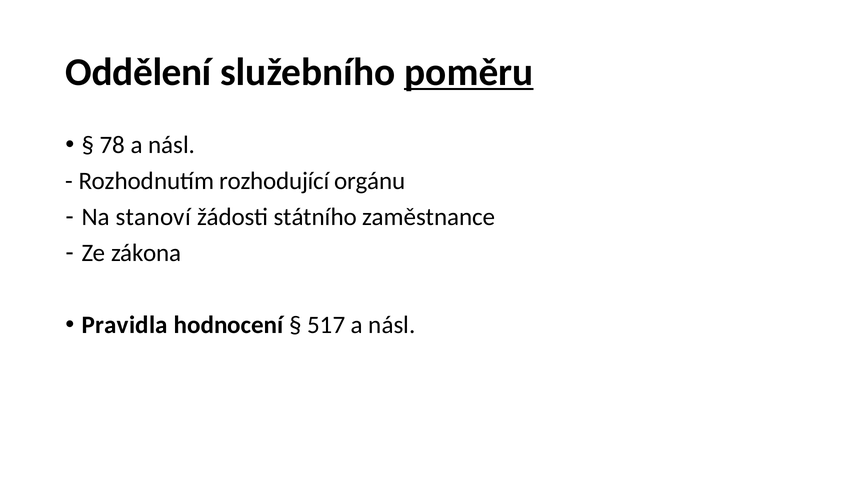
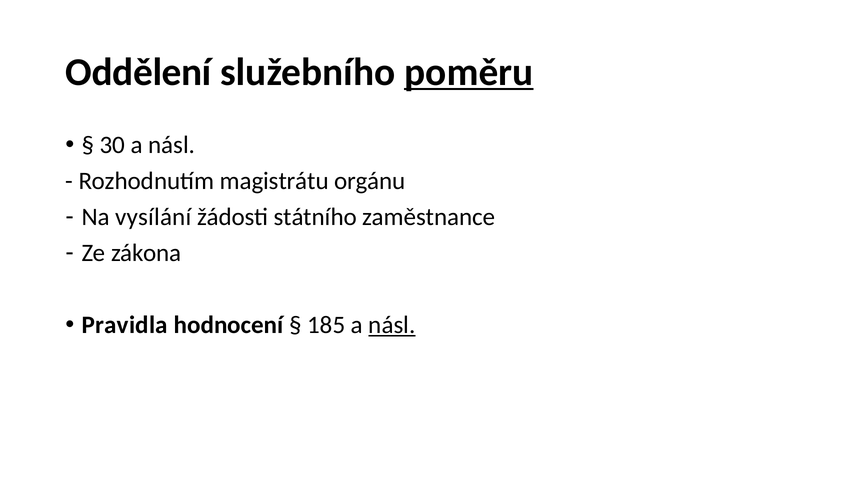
78: 78 -> 30 (112, 145)
rozhodující: rozhodující -> magistrátu (274, 181)
stanoví: stanoví -> vysílání (153, 217)
517: 517 -> 185 (326, 325)
násl underline: none -> present (392, 325)
